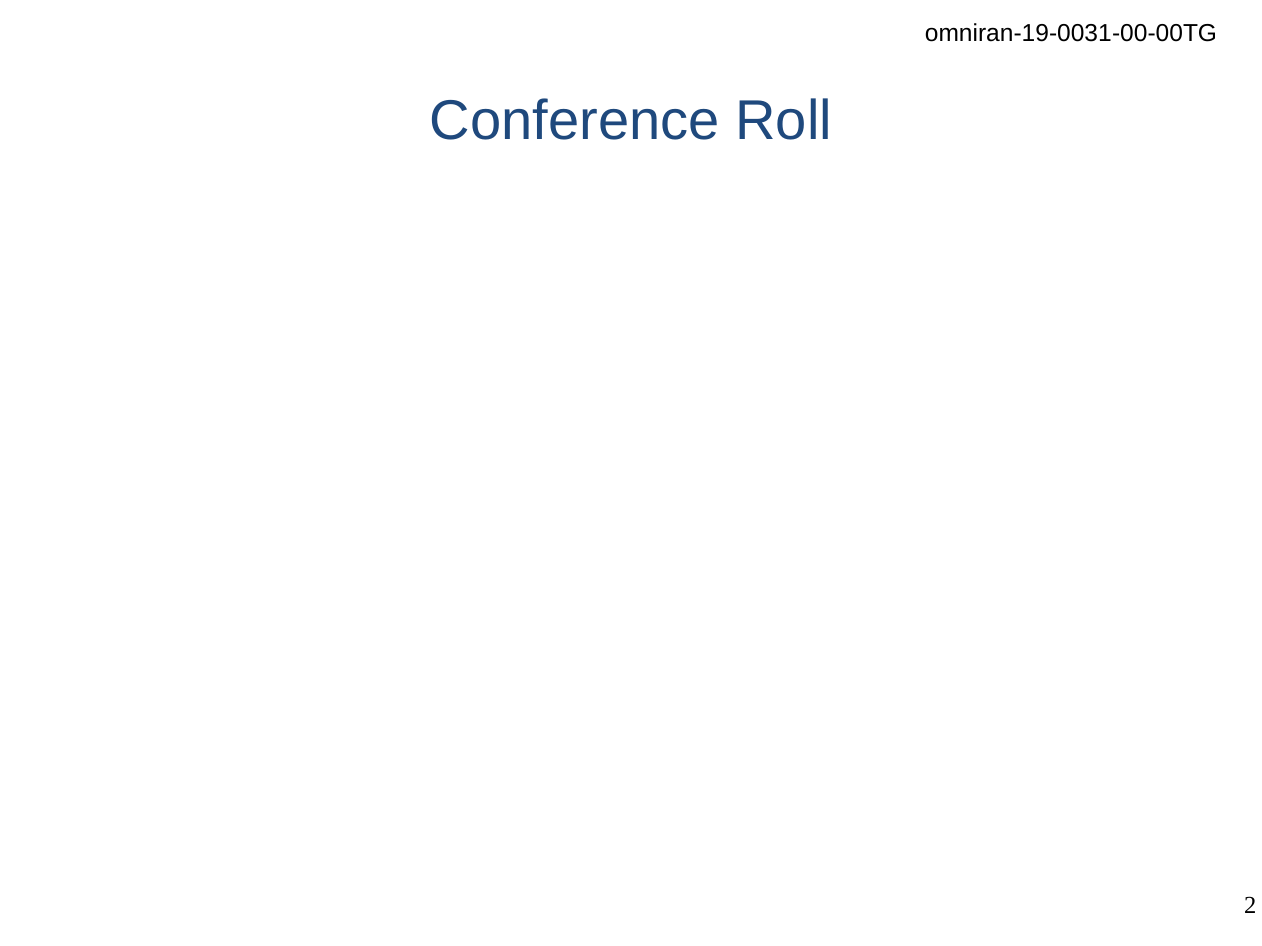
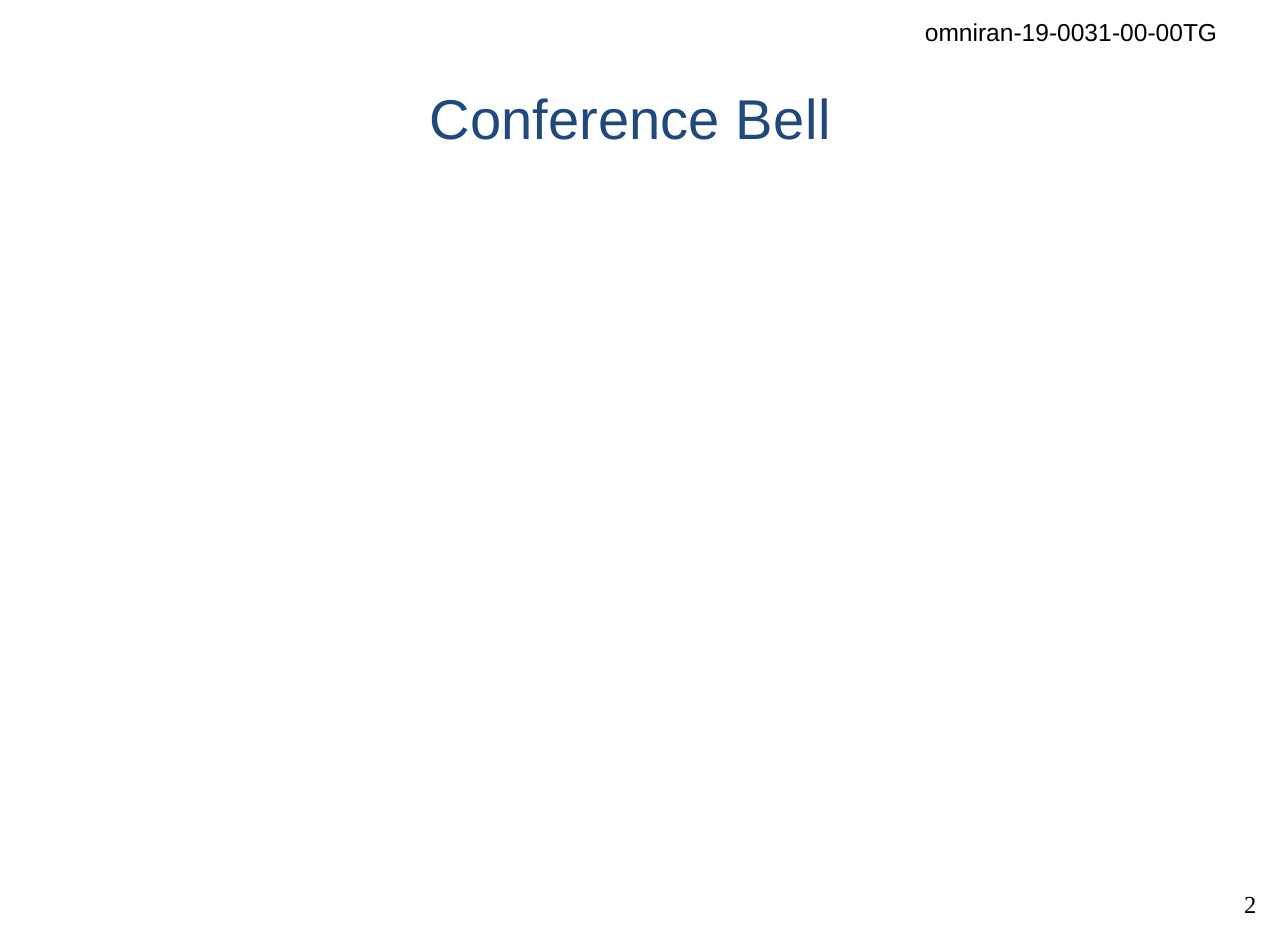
Roll: Roll -> Bell (783, 121)
